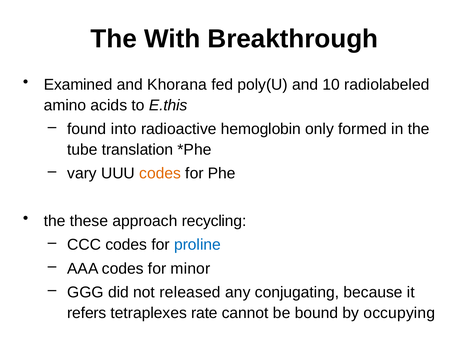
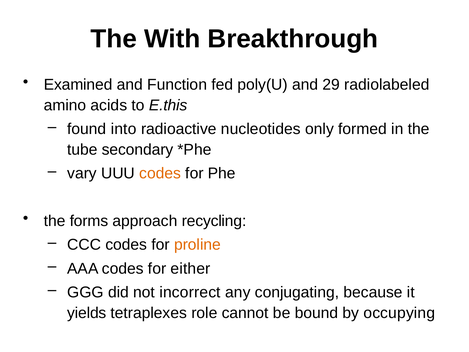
Khorana: Khorana -> Function (177, 85)
10: 10 -> 29 (331, 85)
hemoglobin: hemoglobin -> nucleotides (261, 129)
translation: translation -> secondary (138, 150)
these: these -> forms (89, 221)
proline colour: blue -> orange (197, 245)
minor: minor -> either (190, 268)
released: released -> incorrect (190, 292)
refers: refers -> yields (87, 313)
rate: rate -> role (204, 313)
